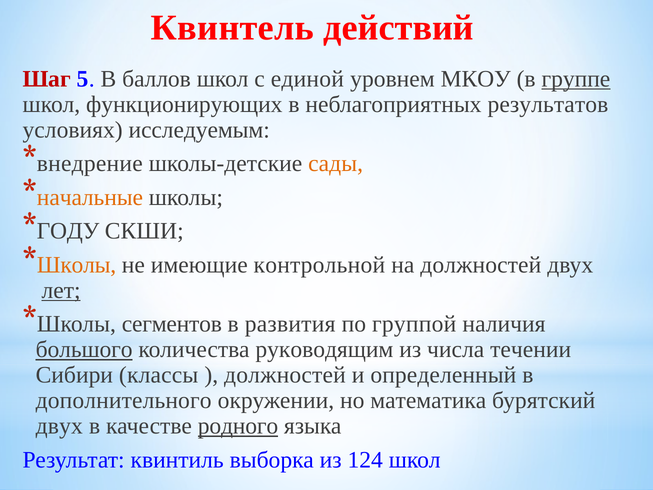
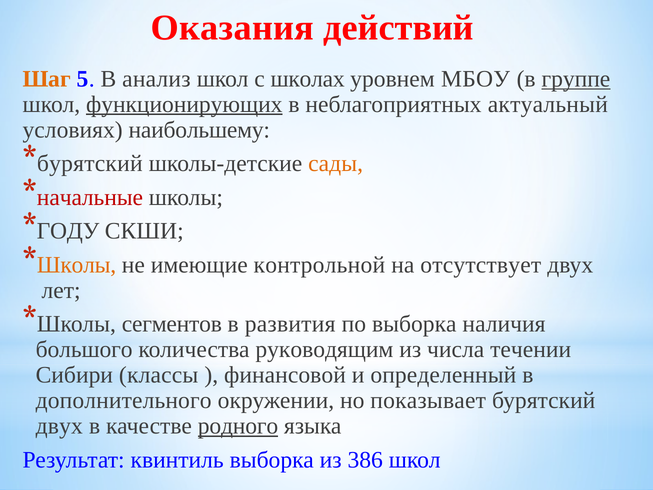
Квинтель: Квинтель -> Оказания (232, 28)
Шаг colour: red -> orange (47, 79)
баллов: баллов -> анализ (156, 79)
единой: единой -> школах (308, 79)
МКОУ: МКОУ -> МБОУ (476, 79)
функционирующих underline: none -> present (184, 104)
результатов: результатов -> актуальный (548, 104)
исследуемым: исследуемым -> наибольшему (199, 130)
внедрение: внедрение -> бурятский (90, 163)
начальные colour: orange -> red (90, 197)
на должностей: должностей -> отсутствует (481, 265)
лет underline: present -> none (61, 290)
по группой: группой -> выборка (414, 324)
большого underline: present -> none (84, 349)
должностей: должностей -> финансовой (285, 375)
математика: математика -> показывает (428, 400)
124: 124 -> 386 (365, 460)
